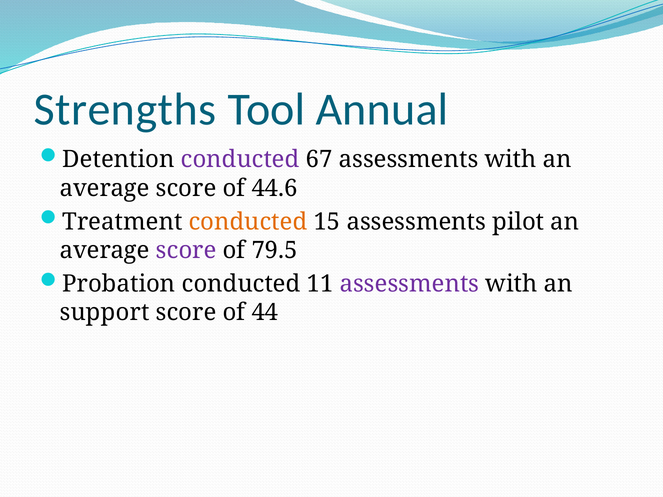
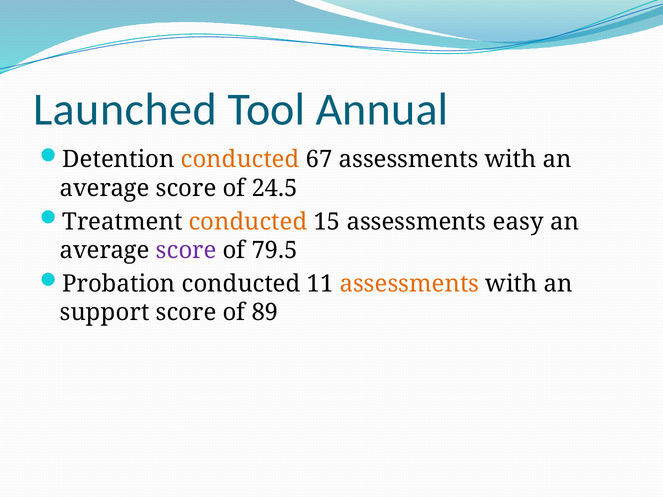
Strengths: Strengths -> Launched (125, 109)
conducted colour: purple -> orange (240, 160)
44.6: 44.6 -> 24.5 (275, 188)
pilot: pilot -> easy (518, 222)
assessments colour: purple -> orange (409, 284)
44: 44 -> 89 (265, 313)
